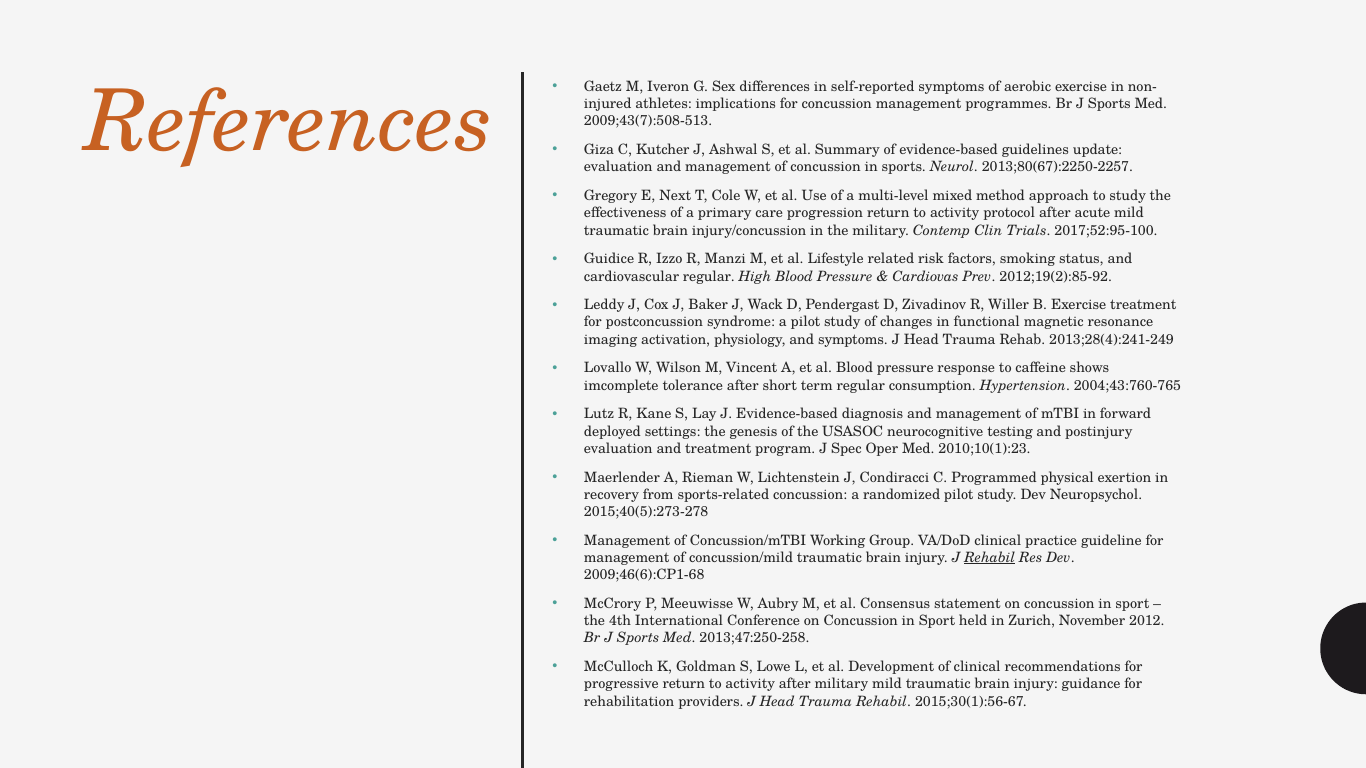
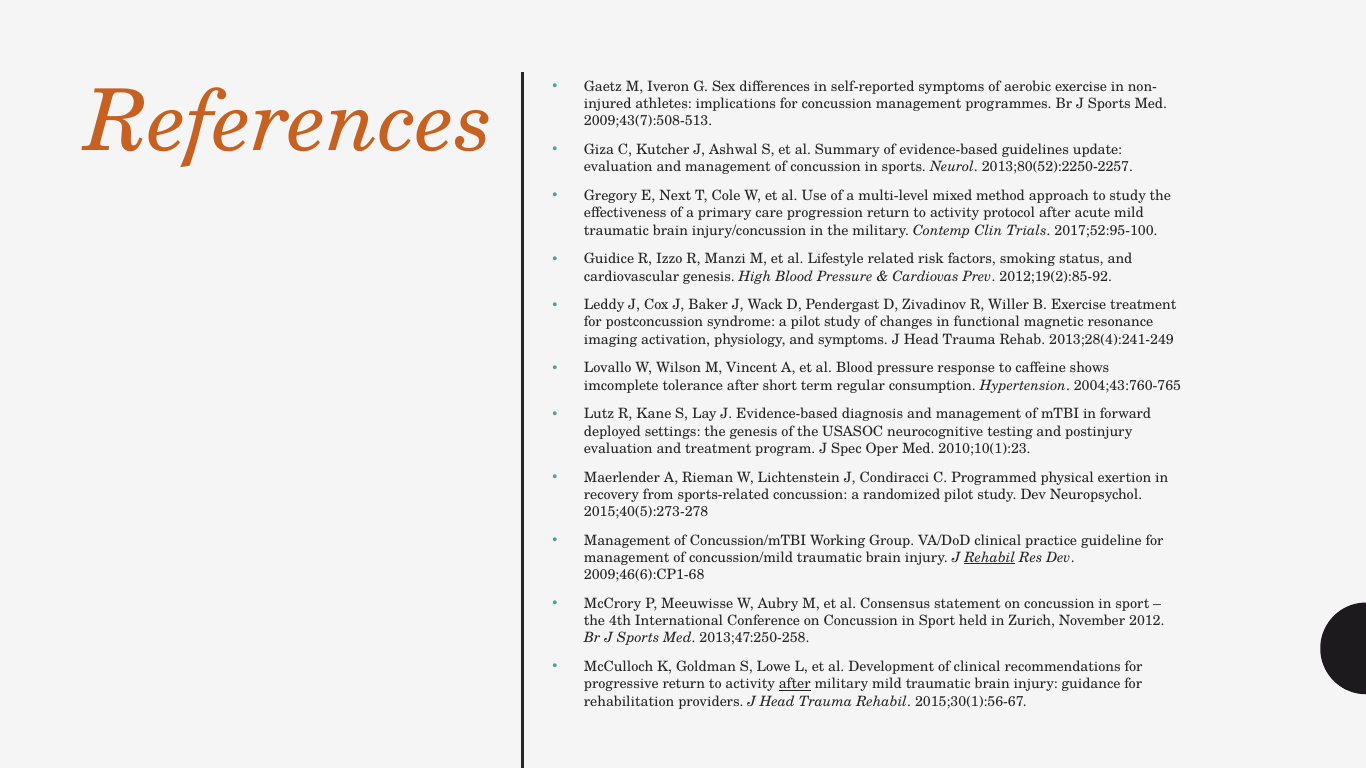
2013;80(67):2250-2257: 2013;80(67):2250-2257 -> 2013;80(52):2250-2257 (1057, 167)
cardiovascular regular: regular -> genesis (709, 276)
after underline: none -> present (795, 684)
